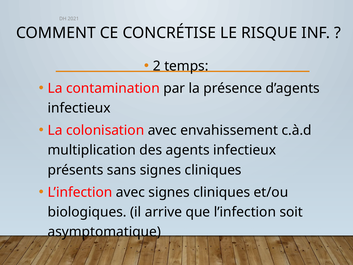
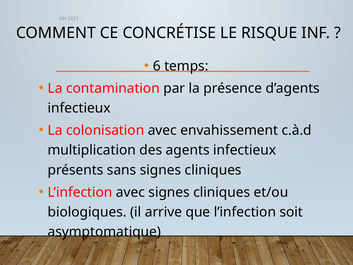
2: 2 -> 6 (157, 66)
